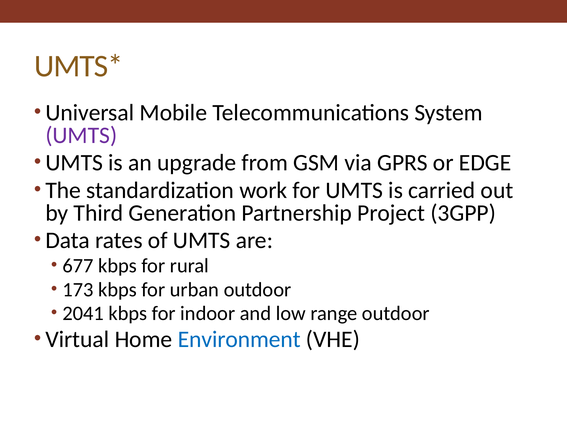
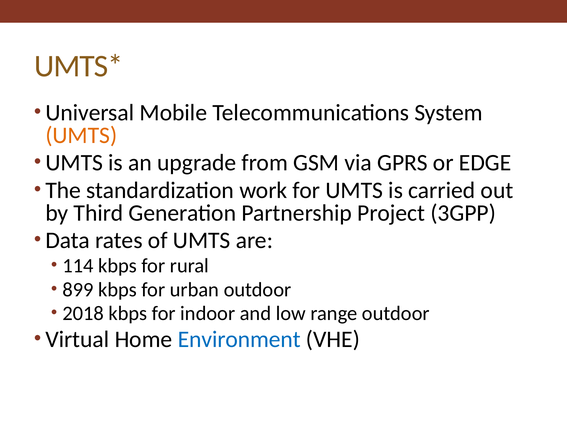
UMTS colour: purple -> orange (81, 135)
677: 677 -> 114 (78, 265)
173: 173 -> 899 (78, 289)
2041: 2041 -> 2018 (83, 313)
